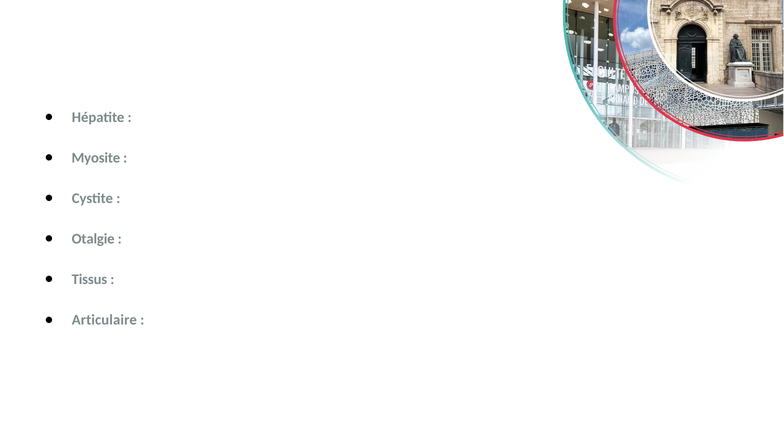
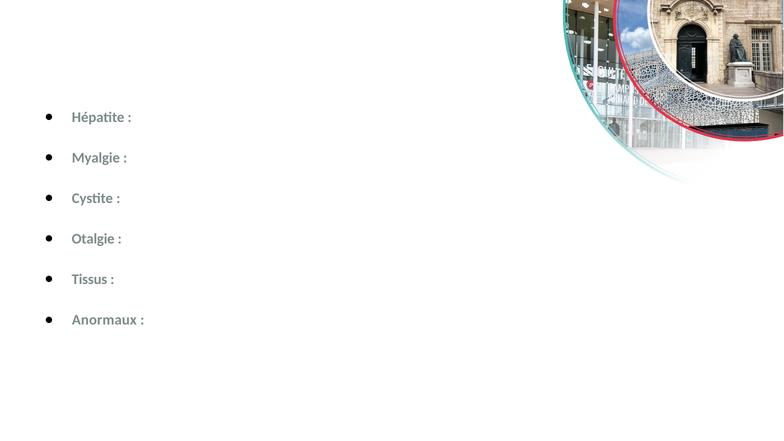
Myosite: Myosite -> Myalgie (96, 158)
Articulaire: Articulaire -> Anormaux (104, 320)
